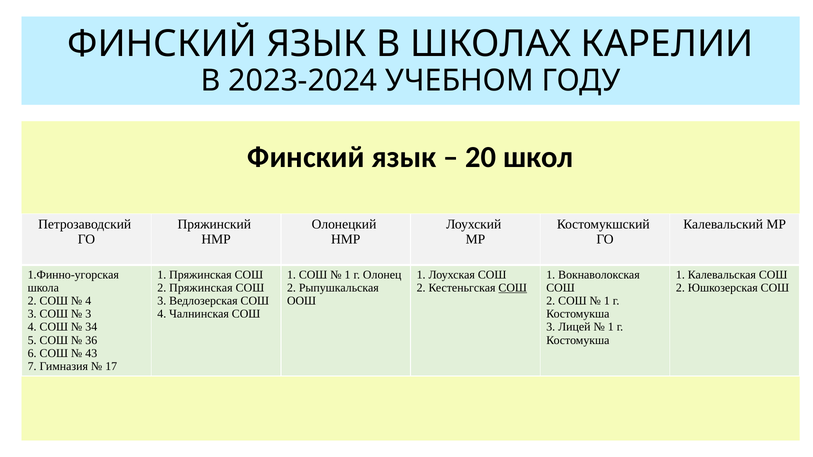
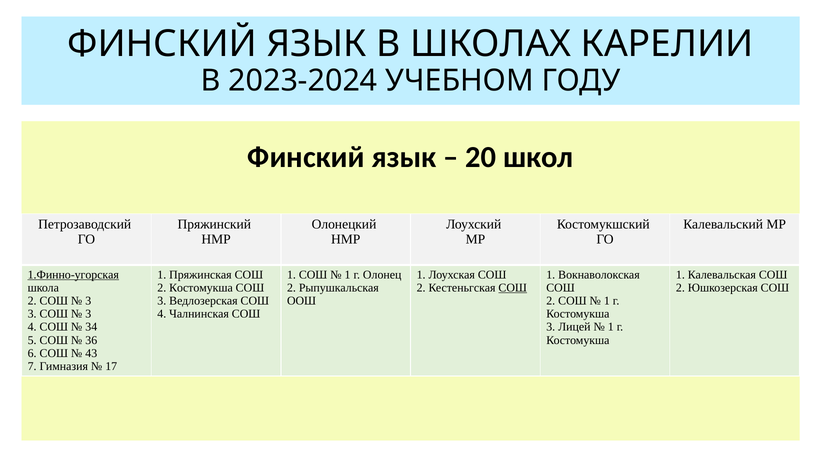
1.Финно-угорская underline: none -> present (73, 275)
2 Пряжинская: Пряжинская -> Костомукша (201, 288)
4: 4 -> 3 (88, 301)
